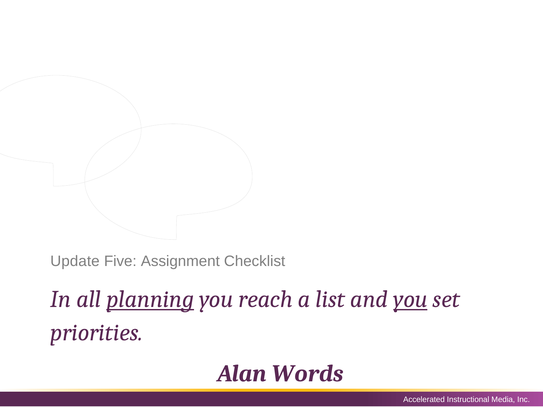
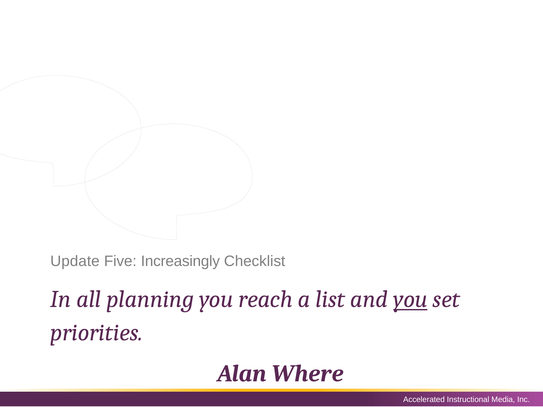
Assignment: Assignment -> Increasingly (180, 261)
planning underline: present -> none (150, 300)
Words: Words -> Where (308, 374)
